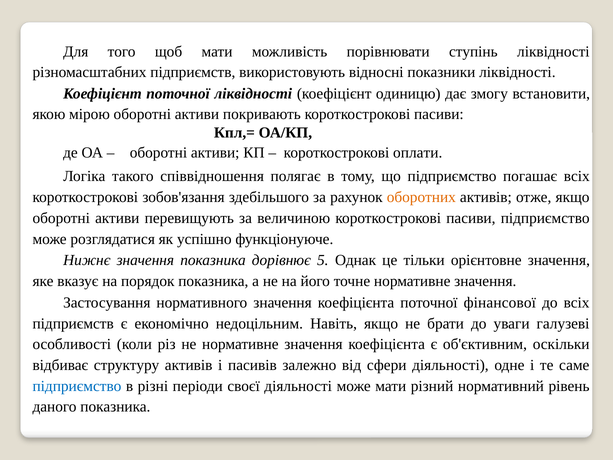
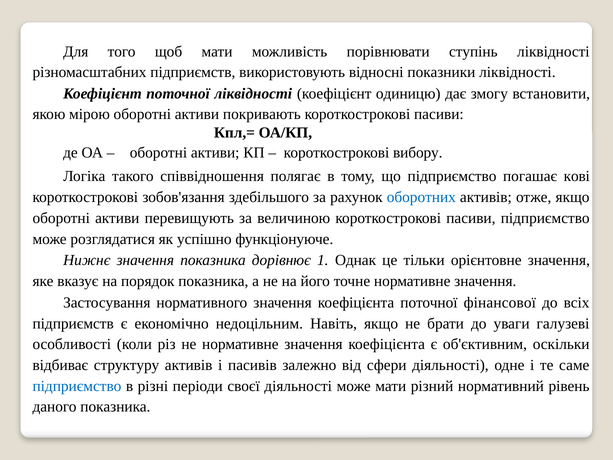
оплати: оплати -> вибору (418, 153)
погашає всіх: всіх -> кові (577, 176)
оборотних colour: orange -> blue (421, 197)
5: 5 -> 1 (323, 260)
